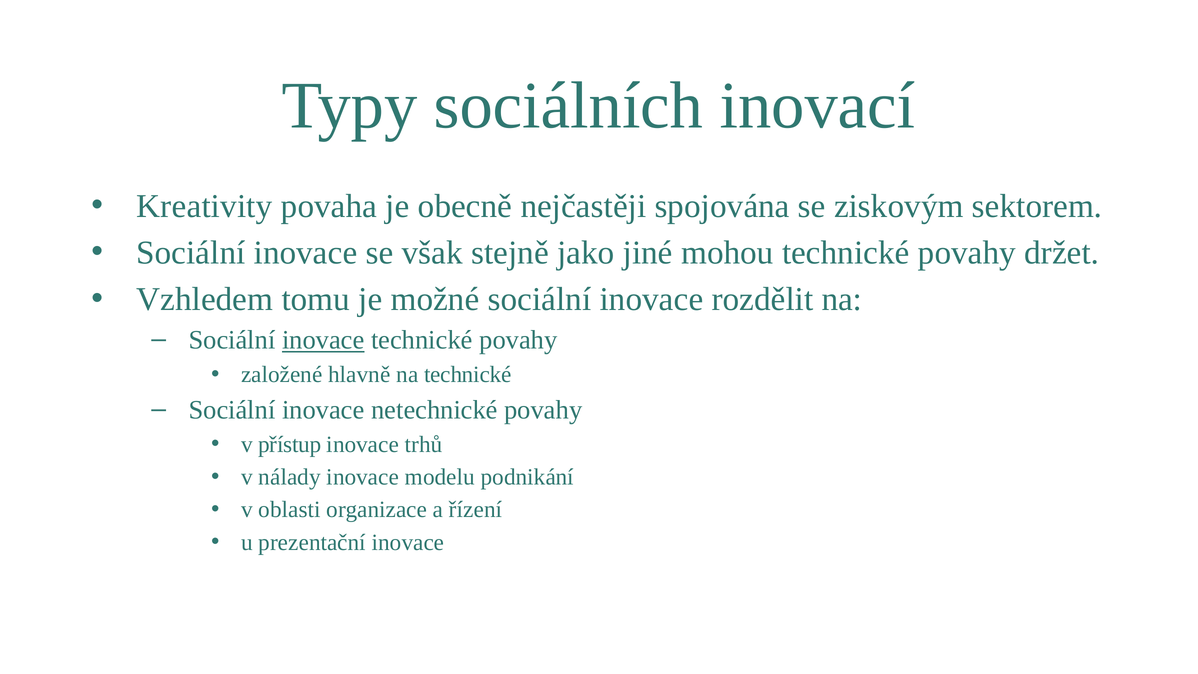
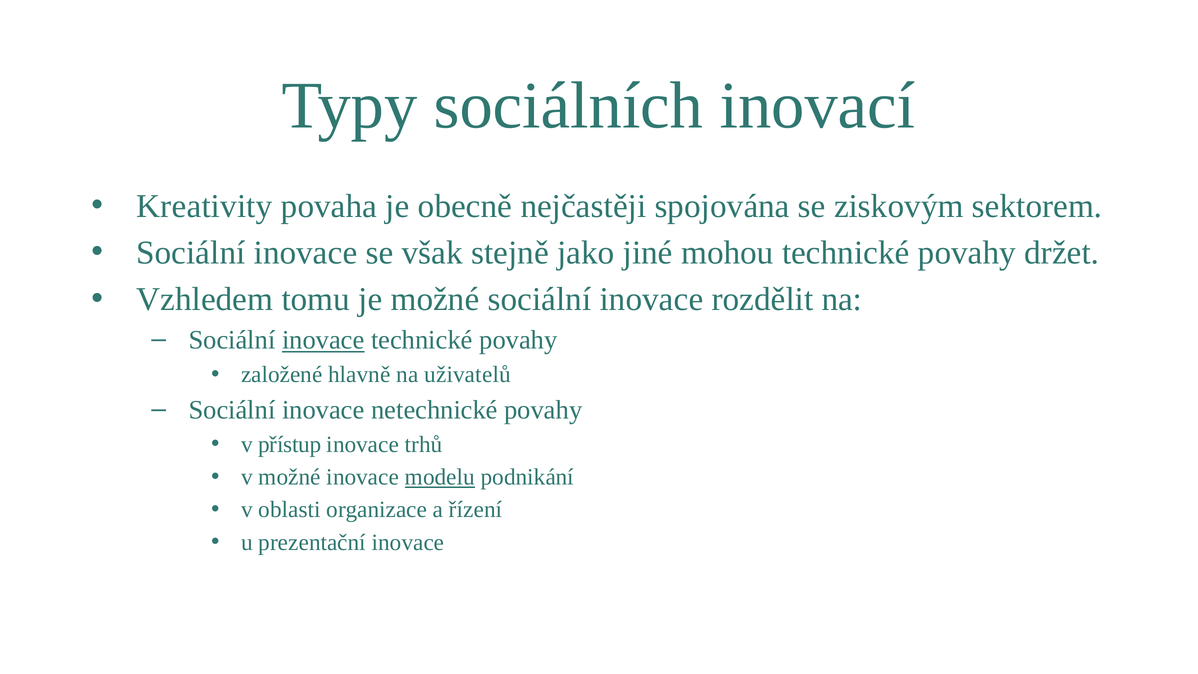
na technické: technické -> uživatelů (468, 375)
v nálady: nálady -> možné (290, 477)
modelu underline: none -> present (440, 477)
